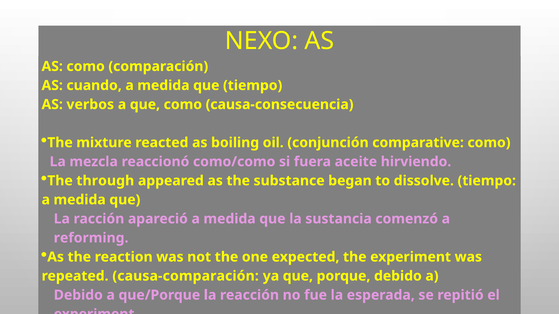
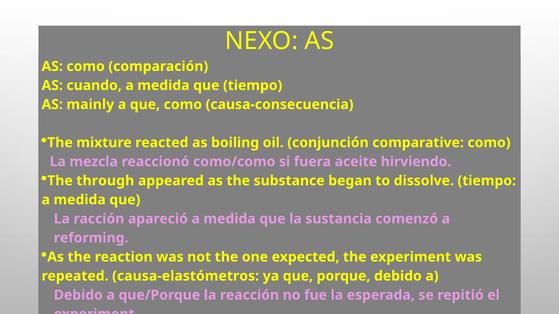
verbos: verbos -> mainly (90, 105)
causa-comparación: causa-comparación -> causa-elastómetros (186, 276)
